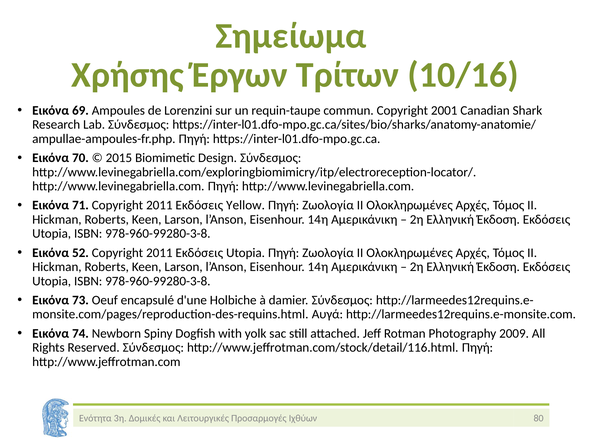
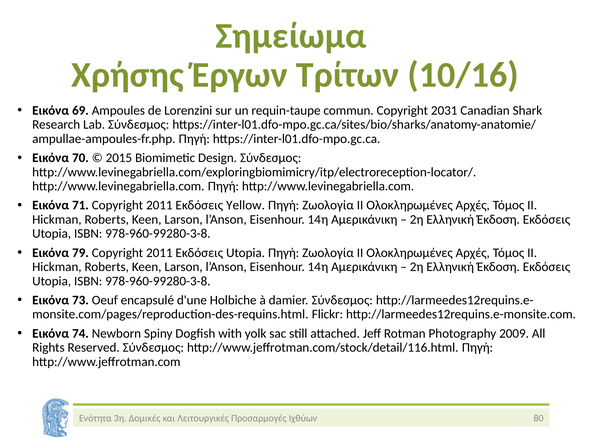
2001: 2001 -> 2031 (444, 110)
52: 52 -> 79 (80, 252)
Αυγά: Αυγά -> Flickr (327, 314)
